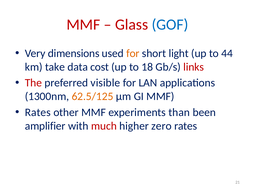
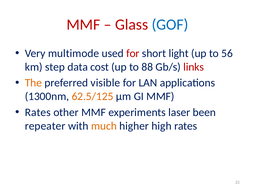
dimensions: dimensions -> multimode (74, 53)
for colour: orange -> red (133, 53)
44: 44 -> 56 (227, 53)
take: take -> step (55, 67)
18: 18 -> 88 (147, 67)
The colour: red -> orange (33, 83)
than: than -> laser (179, 112)
amplifier: amplifier -> repeater (45, 126)
much colour: red -> orange (104, 126)
zero: zero -> high (161, 126)
